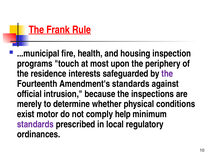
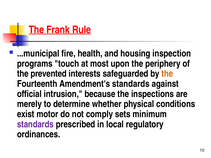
residence: residence -> prevented (49, 74)
the colour: purple -> orange (167, 74)
help: help -> sets (123, 114)
